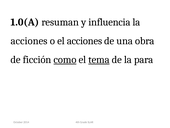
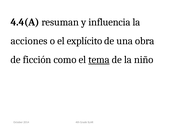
1.0(A: 1.0(A -> 4.4(A (25, 22)
el acciones: acciones -> explícito (84, 41)
como underline: present -> none (65, 59)
para: para -> niño (144, 59)
